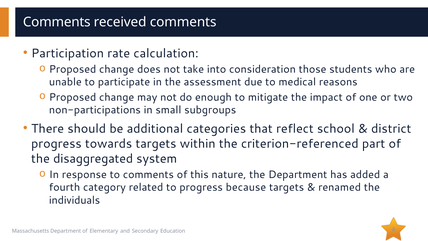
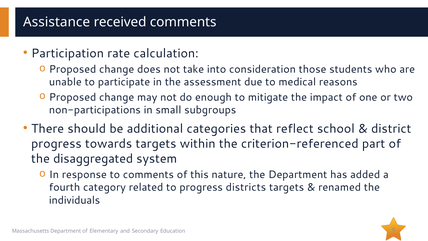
Comments: Comments -> Assistance (57, 22)
because: because -> districts (246, 187)
